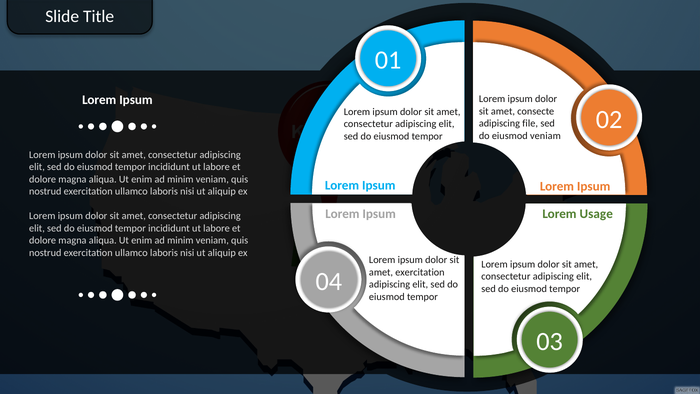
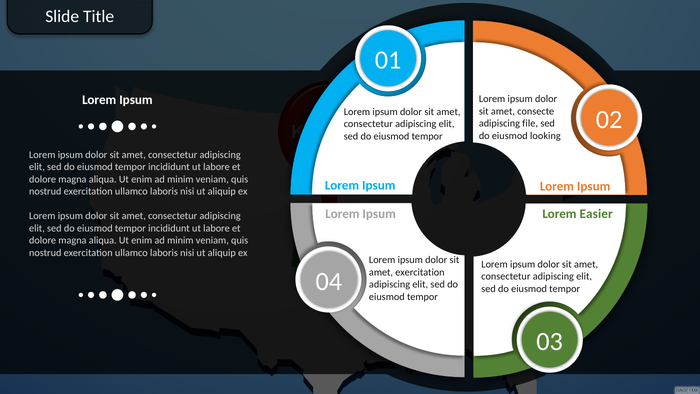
eiusmod veniam: veniam -> looking (545, 136)
Usage: Usage -> Easier (596, 214)
